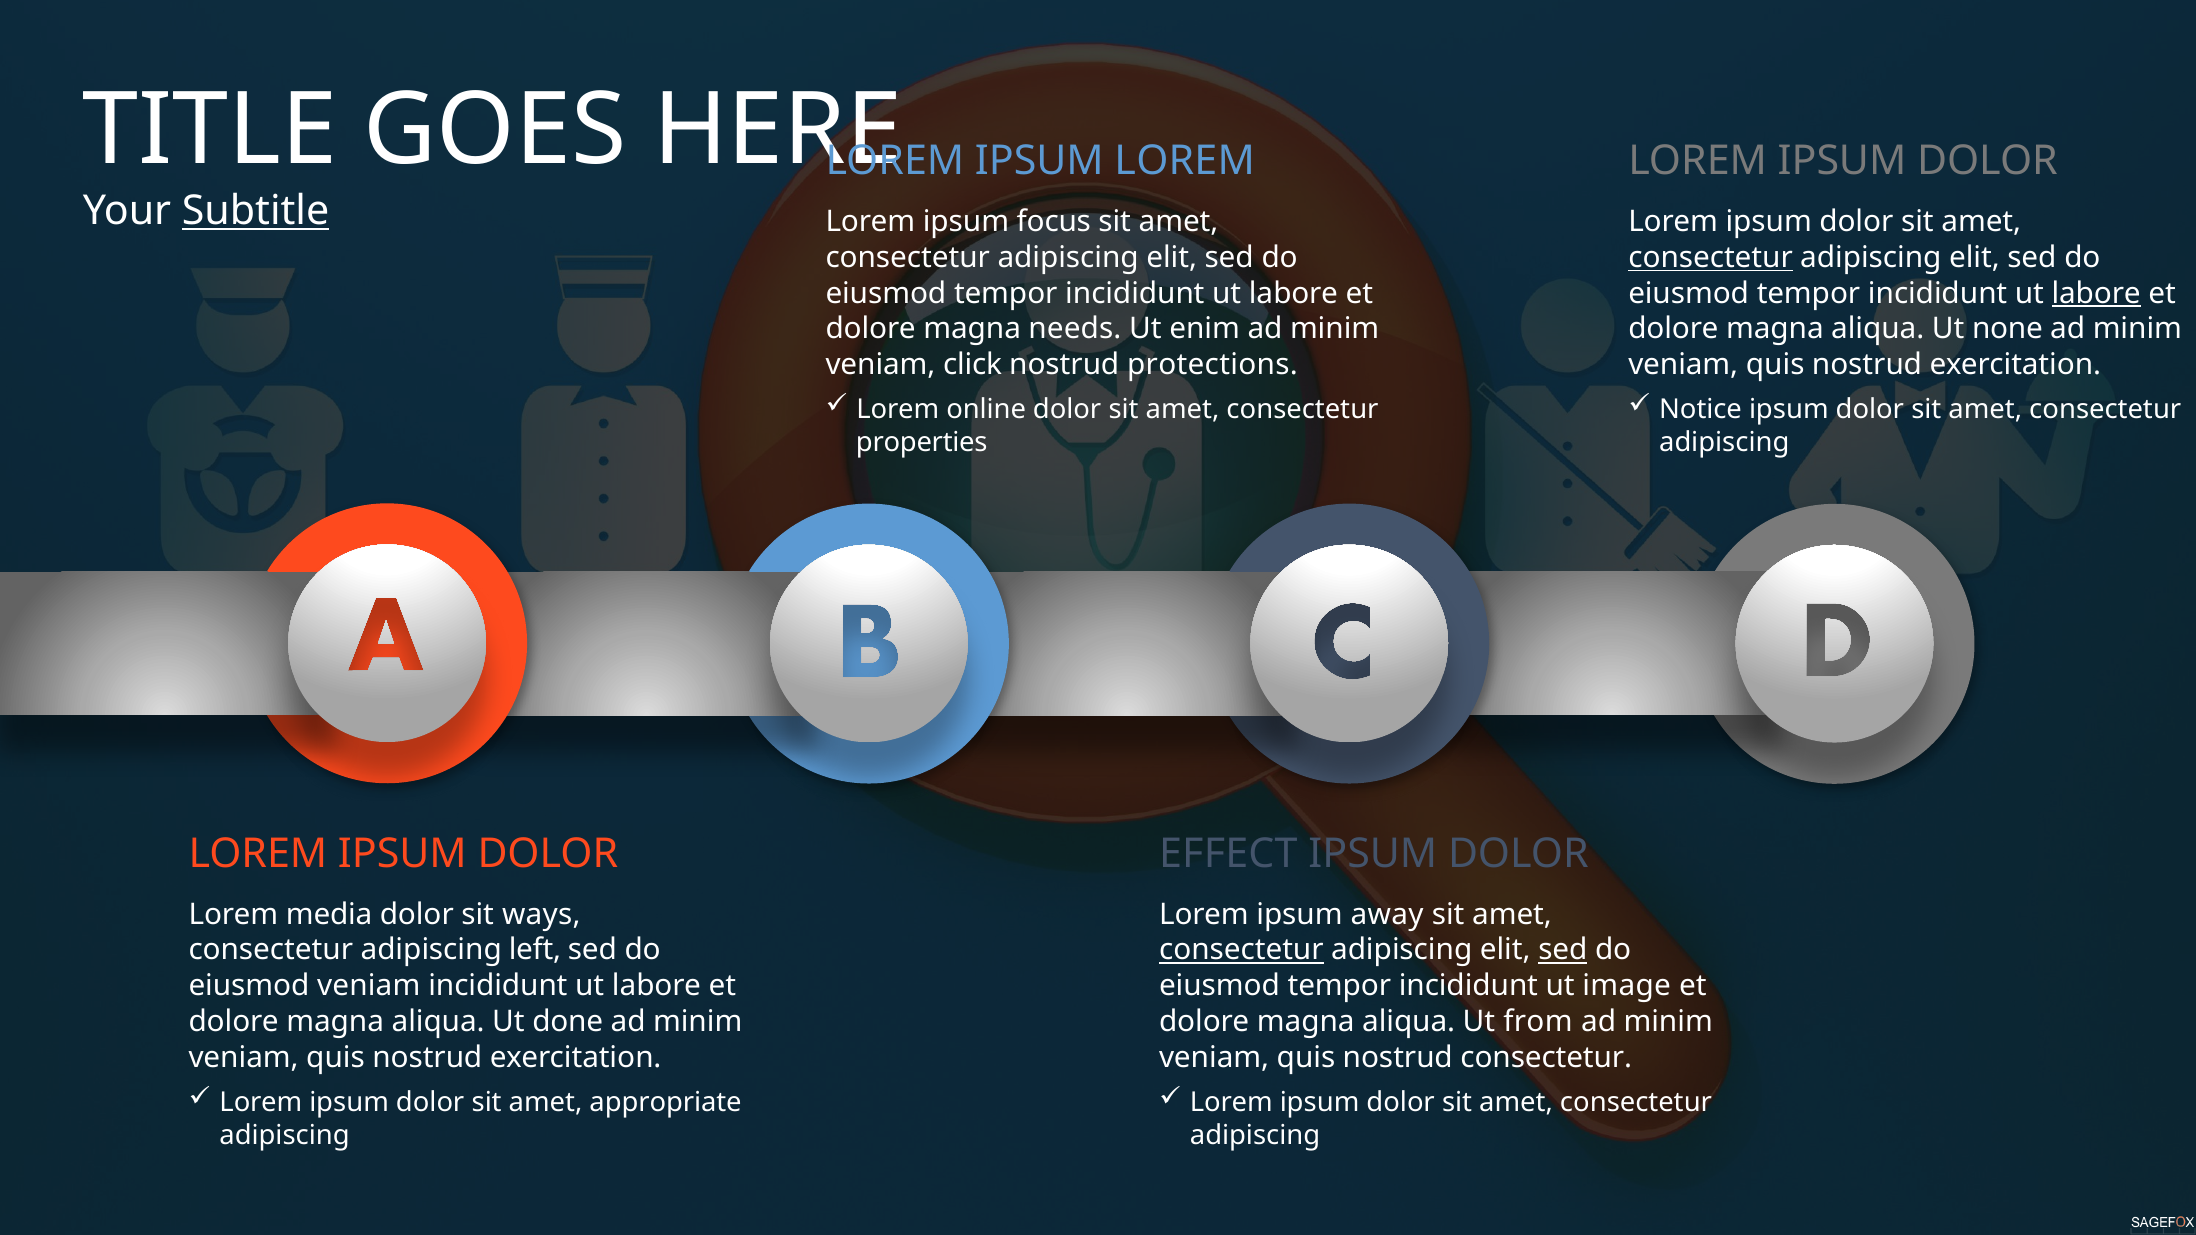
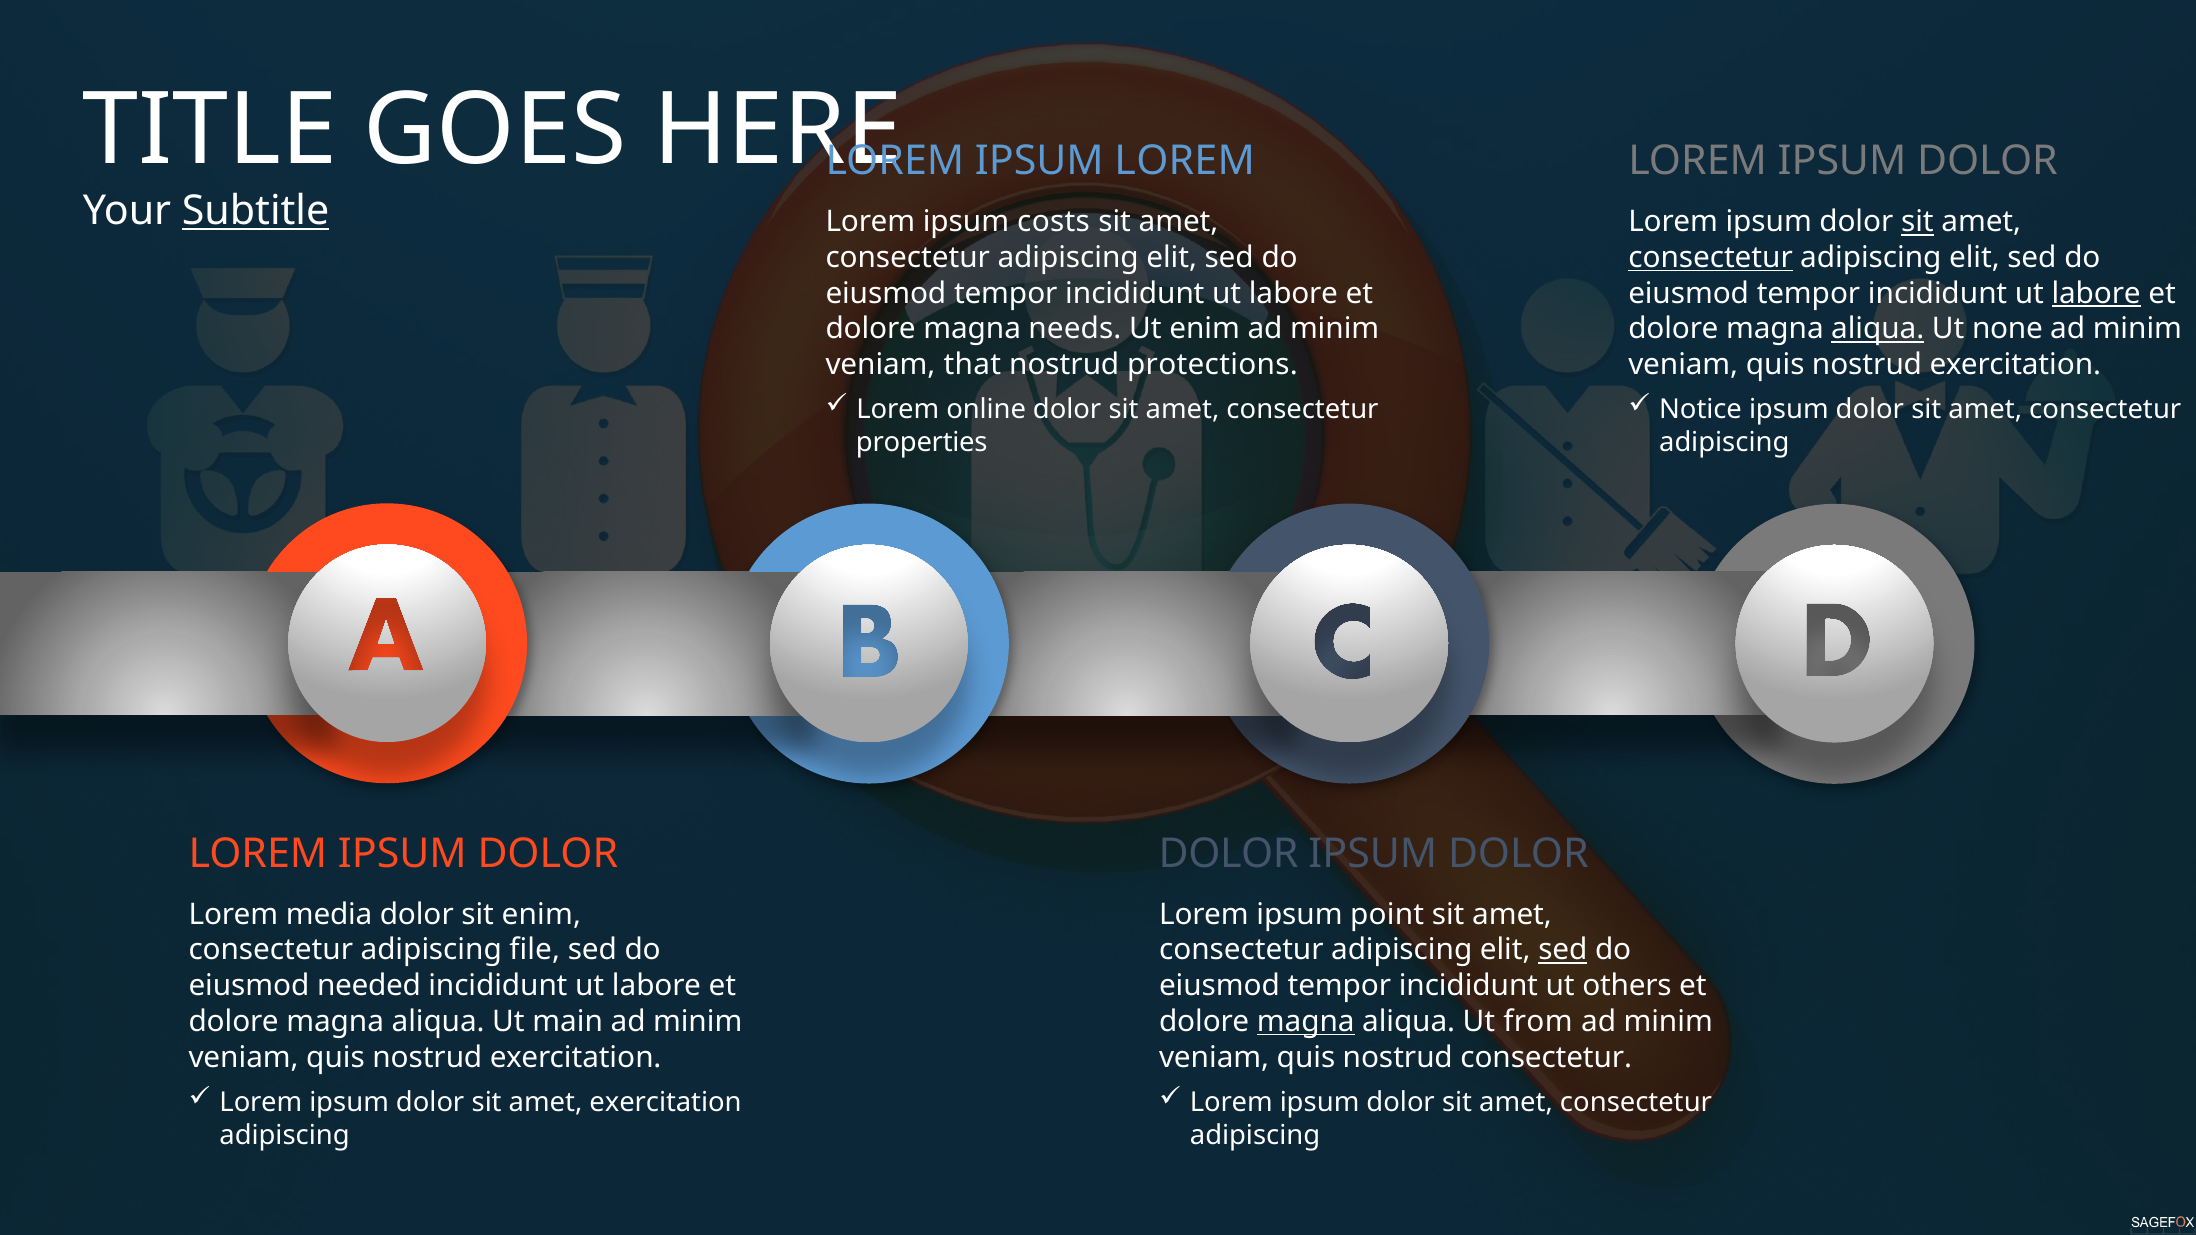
focus: focus -> costs (1054, 222)
sit underline: none -> present (1917, 222)
aliqua underline: none -> present (1878, 329)
click: click -> that (972, 365)
EFFECT: EFFECT -> DOLOR (1229, 854)
sit ways: ways -> enim (541, 915)
away: away -> point (1387, 915)
left: left -> file (535, 950)
consectetur underline: present -> none (1241, 950)
eiusmod veniam: veniam -> needed (369, 986)
image: image -> others (1627, 986)
done: done -> main (568, 1022)
magna underline: none -> present (1306, 1022)
amet appropriate: appropriate -> exercitation (666, 1103)
